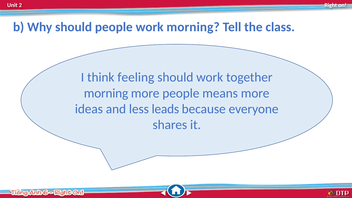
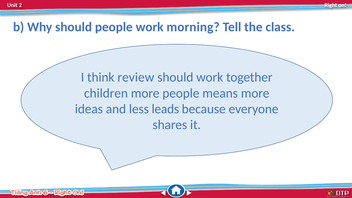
feeling: feeling -> review (136, 77)
morning: morning -> children (106, 93)
